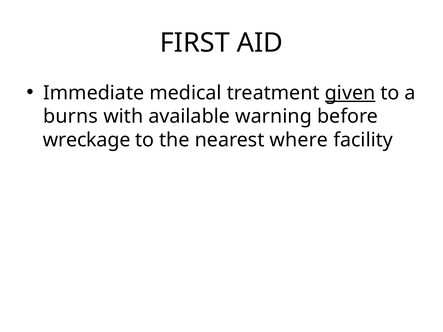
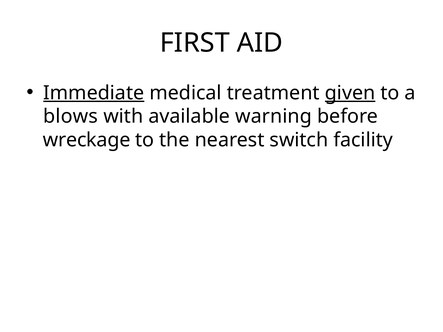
Immediate underline: none -> present (94, 93)
burns: burns -> blows (71, 117)
where: where -> switch (299, 140)
